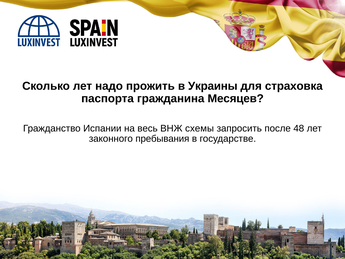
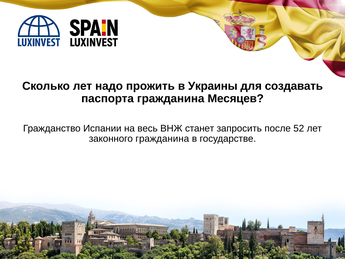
страховка: страховка -> создавать (294, 86)
схемы: схемы -> станет (200, 128)
48: 48 -> 52 (299, 128)
законного пребывания: пребывания -> гражданина (162, 139)
